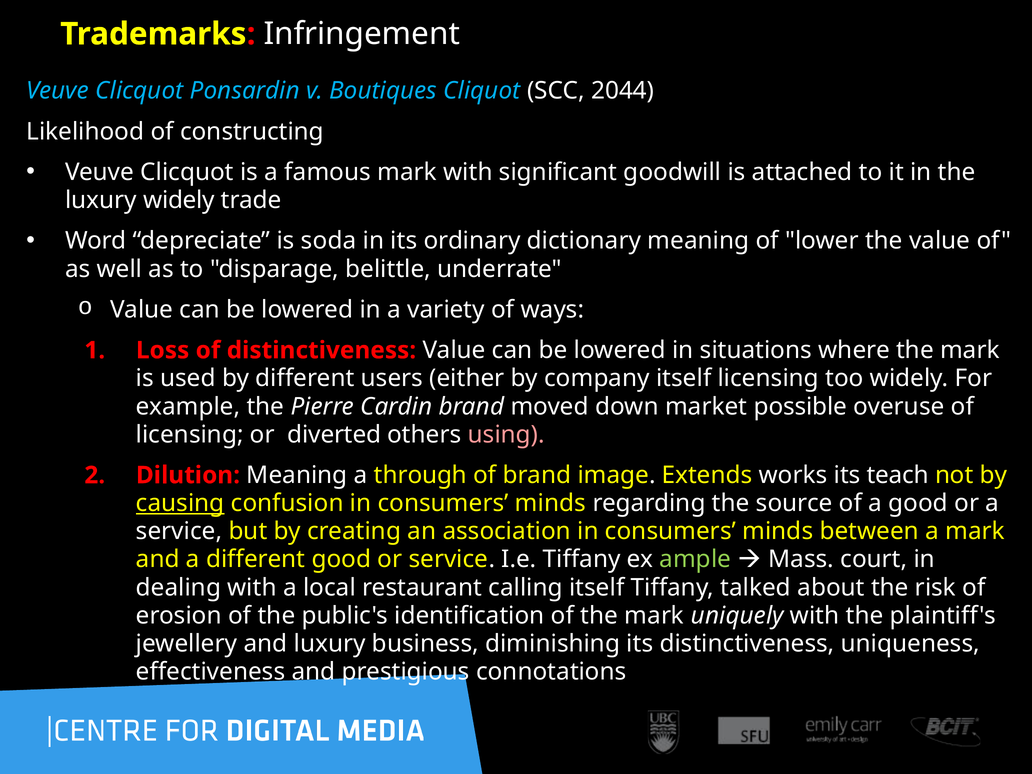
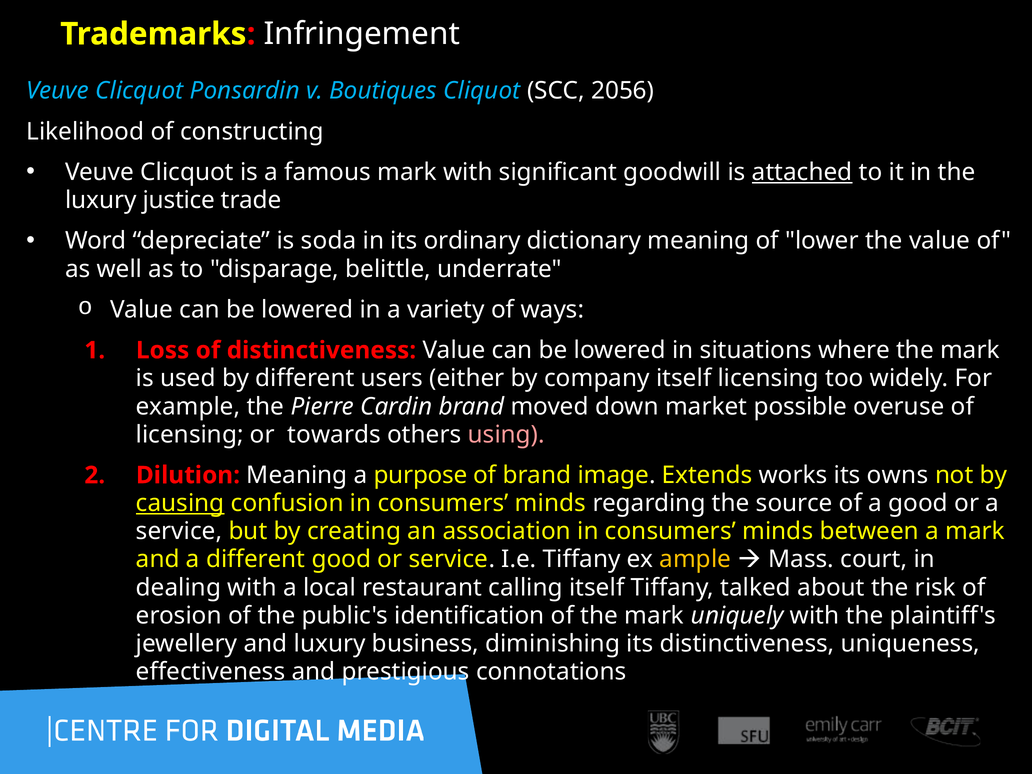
2044: 2044 -> 2056 (623, 91)
attached underline: none -> present (802, 172)
luxury widely: widely -> justice (179, 200)
diverted: diverted -> towards (334, 435)
through: through -> purpose (421, 475)
teach: teach -> owns (898, 475)
ample colour: light green -> yellow (695, 559)
